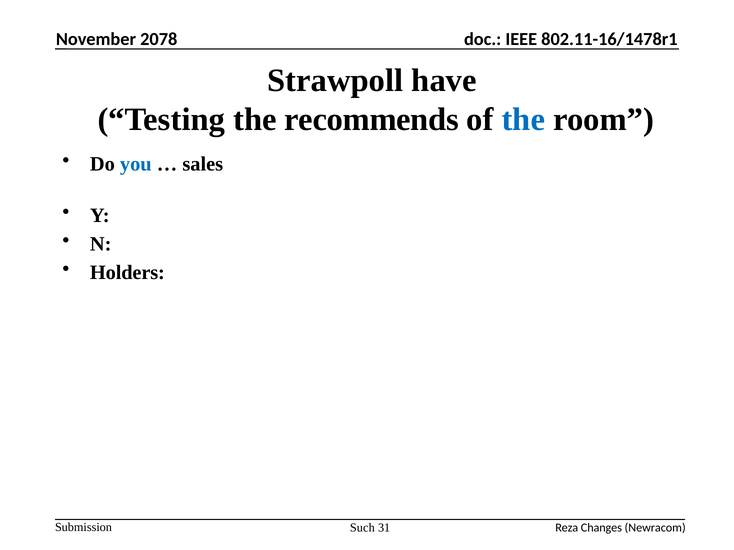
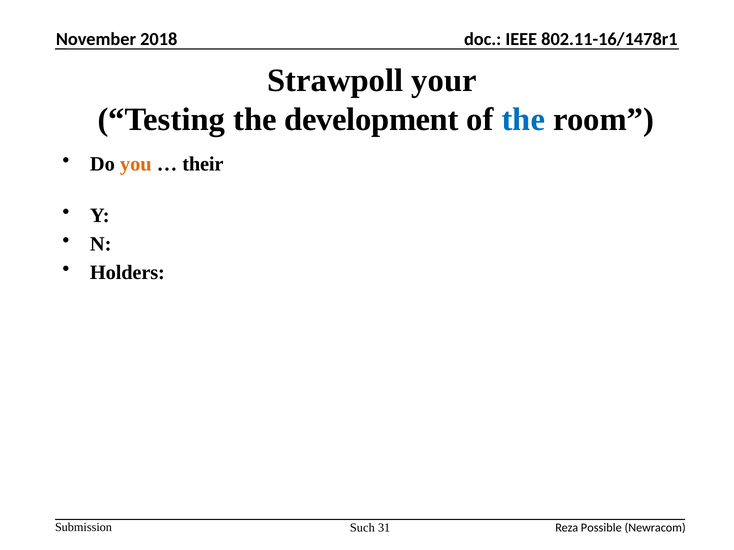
2078: 2078 -> 2018 (159, 39)
have: have -> your (444, 81)
recommends: recommends -> development (372, 120)
you colour: blue -> orange (136, 164)
sales: sales -> their (203, 164)
Changes: Changes -> Possible (601, 528)
